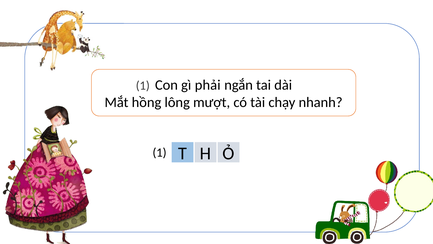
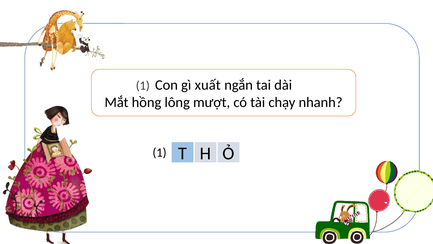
phải: phải -> xuất (208, 85)
